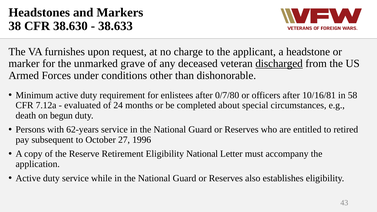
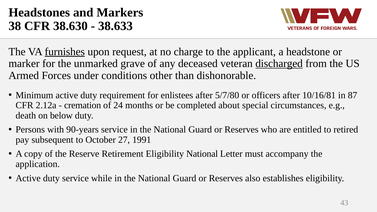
furnishes underline: none -> present (65, 52)
0/7/80: 0/7/80 -> 5/7/80 (227, 95)
58: 58 -> 87 (353, 95)
7.12a: 7.12a -> 2.12a (46, 105)
evaluated: evaluated -> cremation (83, 105)
begun: begun -> below (61, 116)
62-years: 62-years -> 90-years (83, 130)
1996: 1996 -> 1991 (142, 140)
